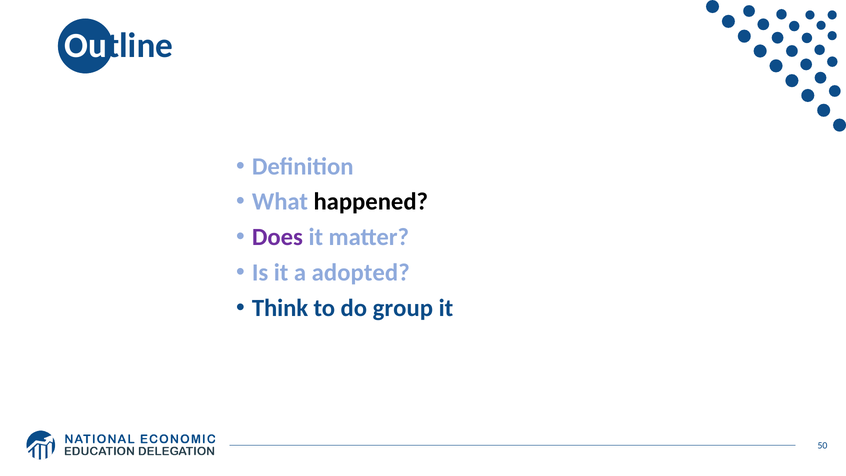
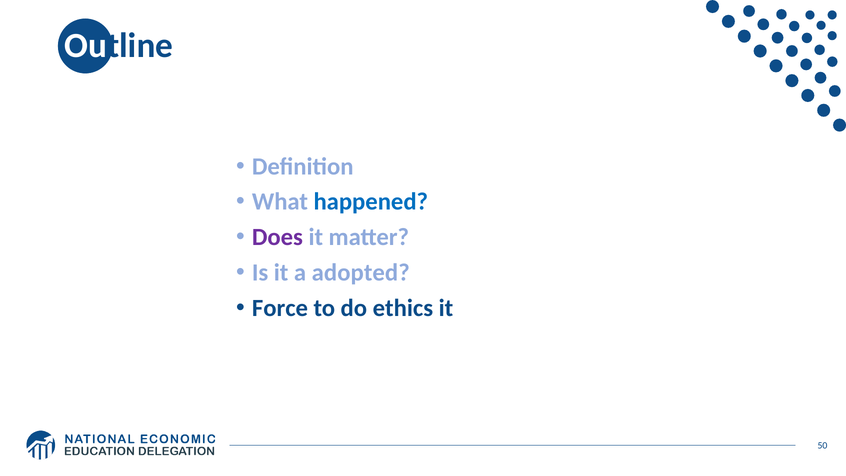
happened colour: black -> blue (371, 202)
Think: Think -> Force (280, 308)
group: group -> ethics (403, 308)
